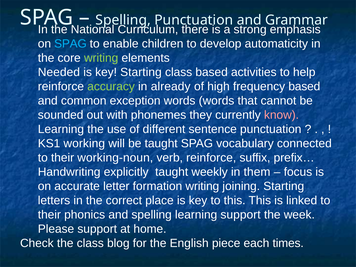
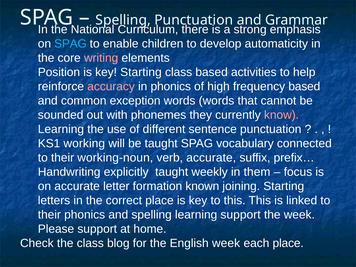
writing colour: light green -> pink (101, 58)
Needed: Needed -> Position (59, 72)
accuracy colour: light green -> pink (111, 87)
in already: already -> phonics (171, 87)
verb reinforce: reinforce -> accurate (211, 158)
formation writing: writing -> known (202, 186)
English piece: piece -> week (226, 243)
each times: times -> place (288, 243)
